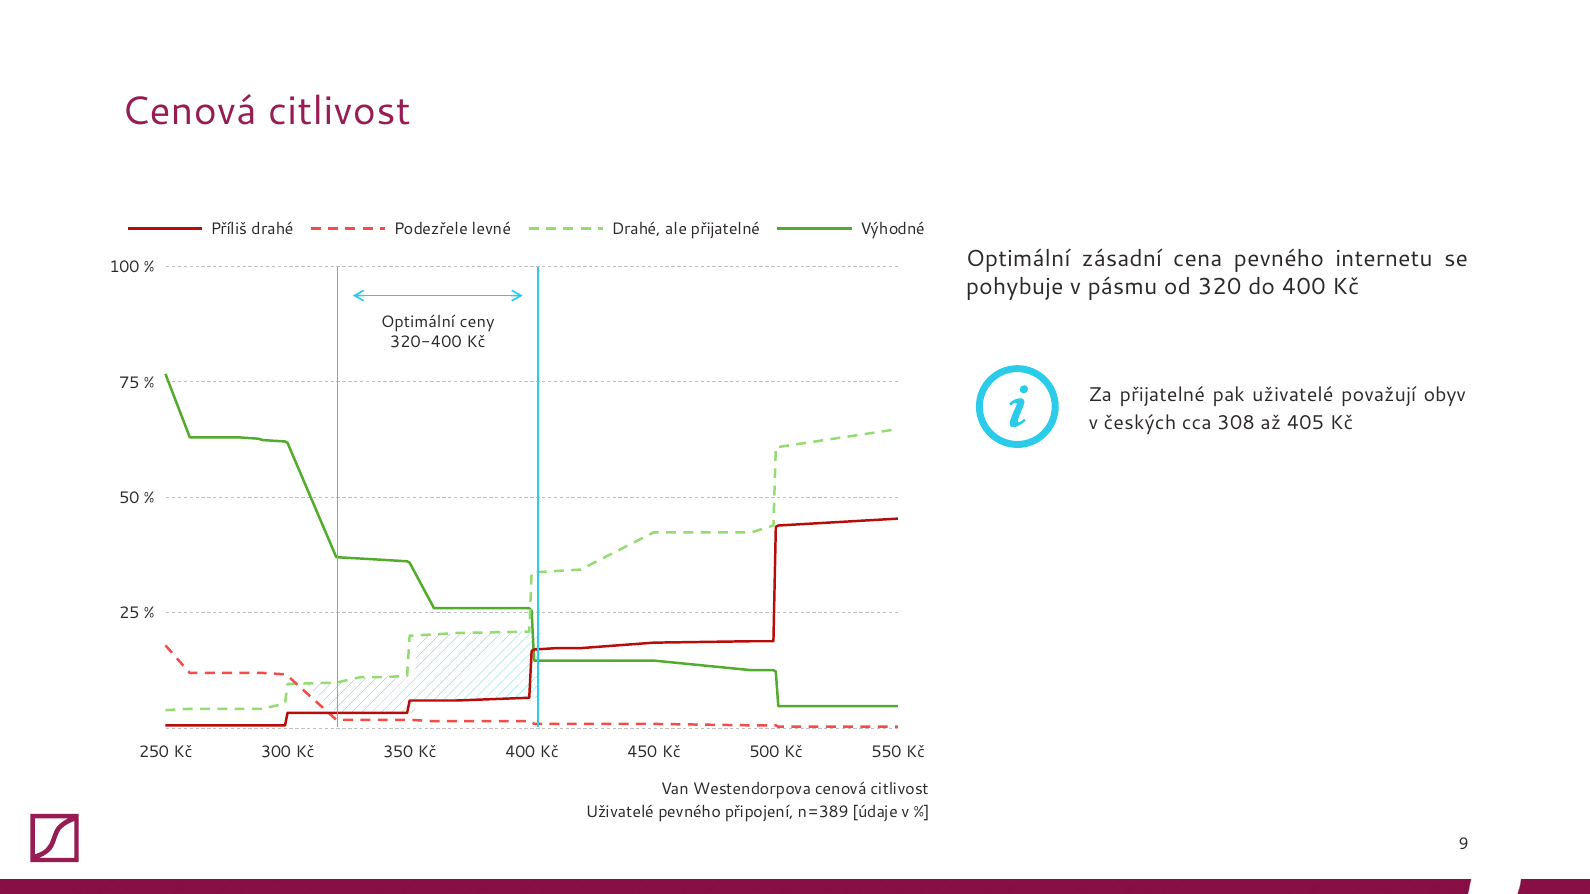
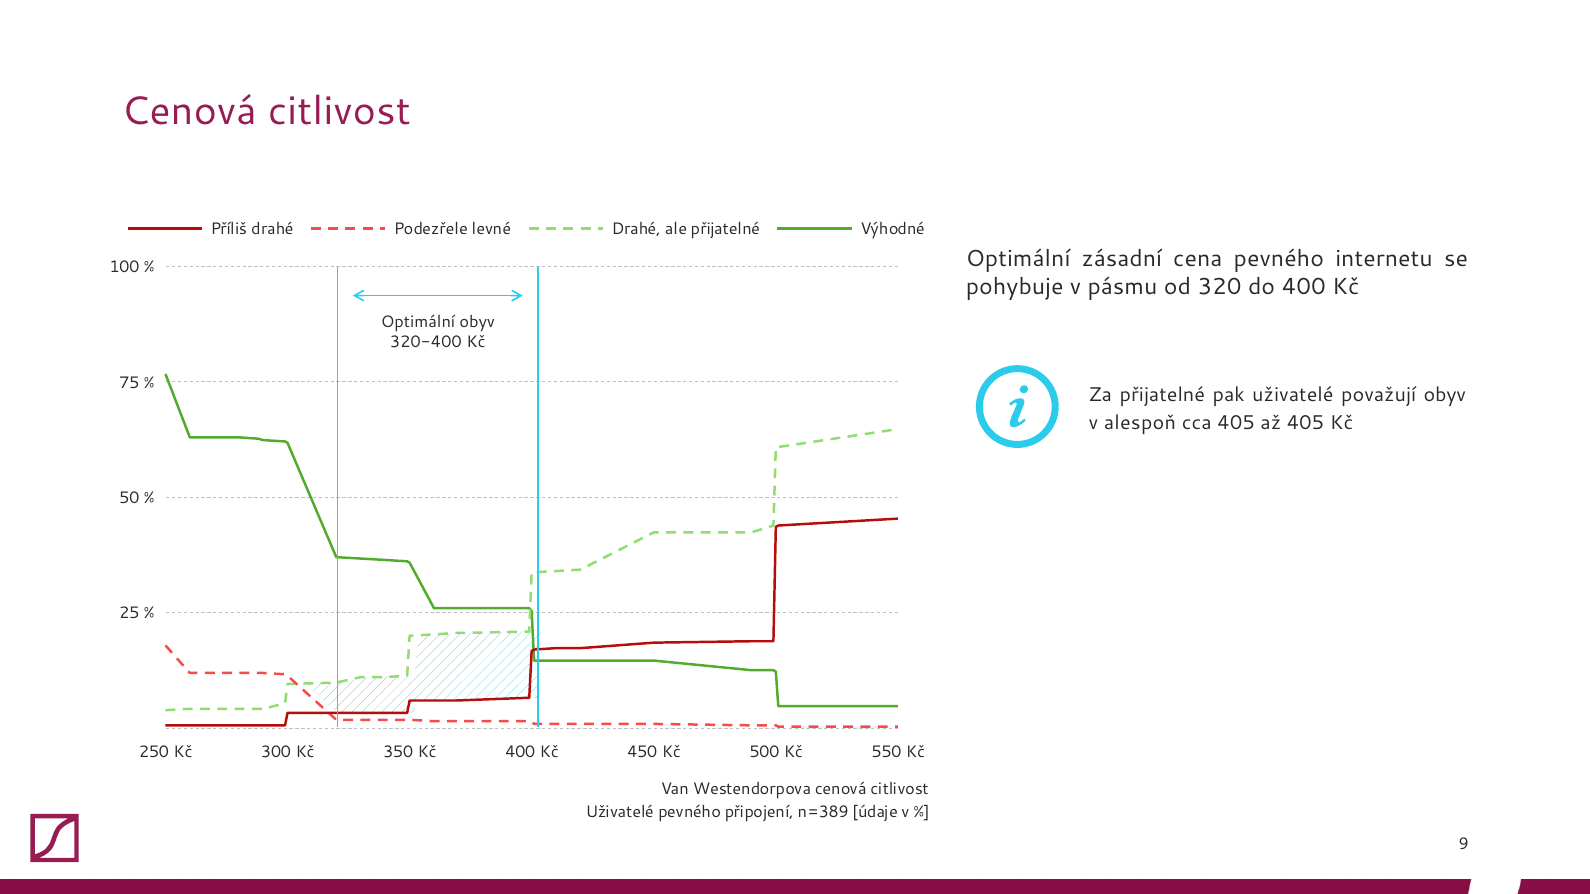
Optimální ceny: ceny -> obyv (477, 322)
českých: českých -> alespoň (1140, 423)
cca 308: 308 -> 405 (1236, 423)
